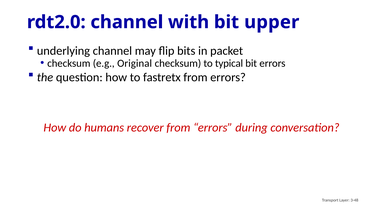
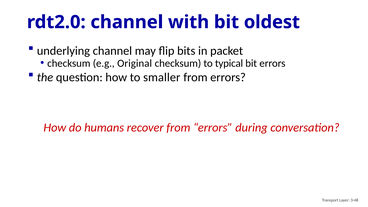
upper: upper -> oldest (272, 22)
fastretx: fastretx -> smaller (162, 77)
